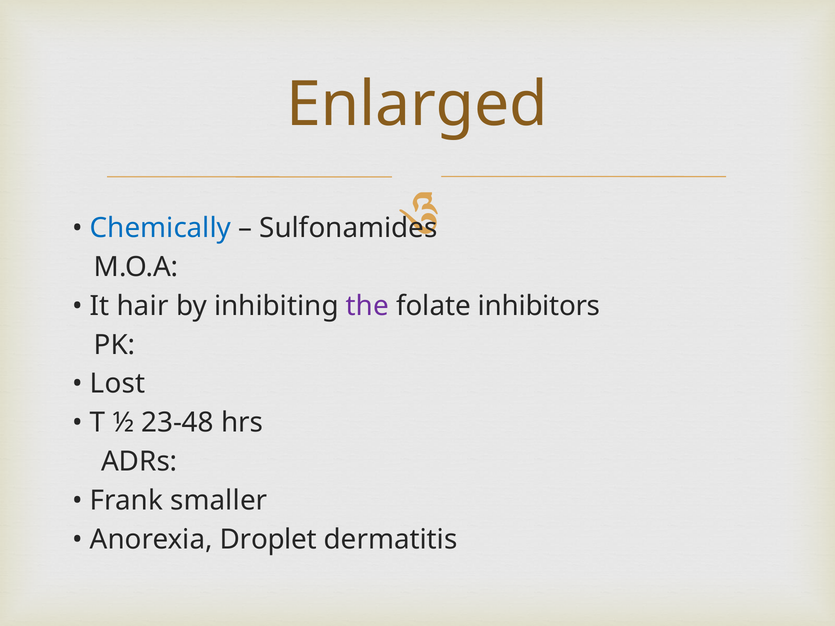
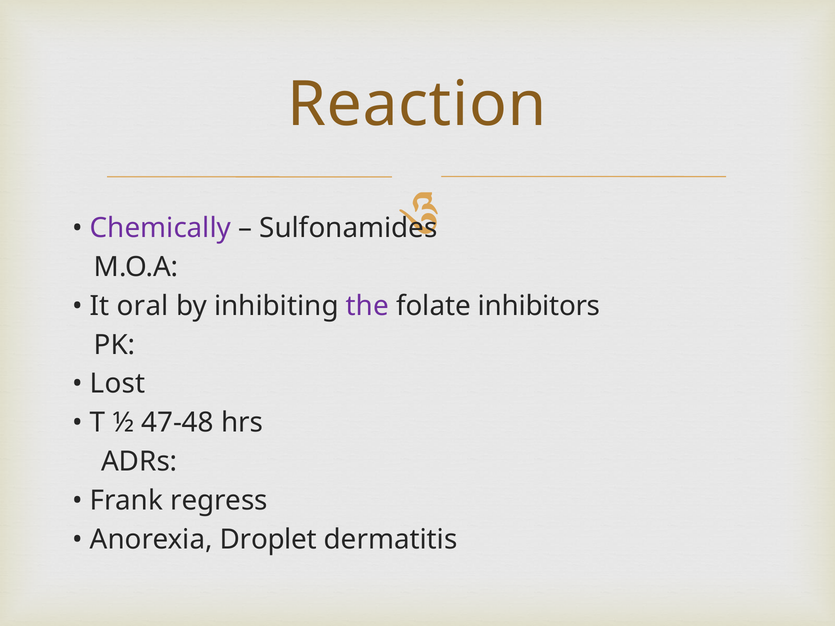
Enlarged: Enlarged -> Reaction (417, 105)
Chemically colour: blue -> purple (160, 228)
hair: hair -> oral (143, 306)
23-48: 23-48 -> 47-48 (178, 423)
smaller: smaller -> regress (219, 501)
